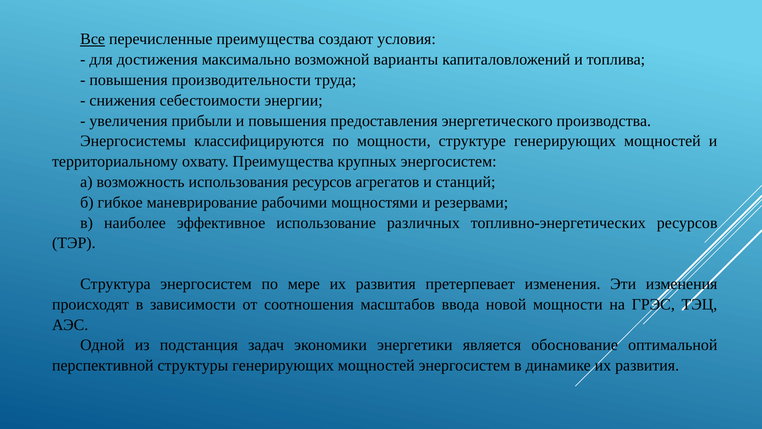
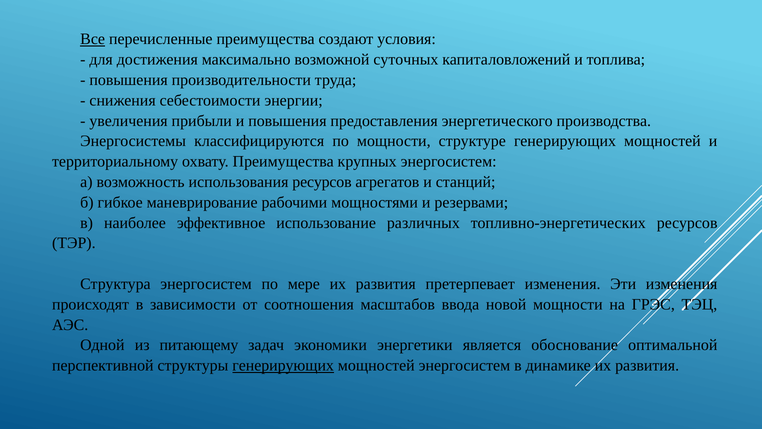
варианты: варианты -> суточных (406, 60)
подстанция: подстанция -> питающему (199, 345)
генерирующих underline: none -> present (283, 365)
